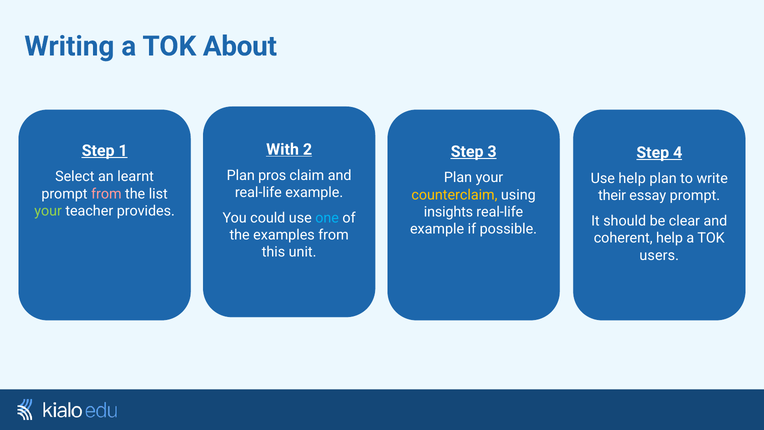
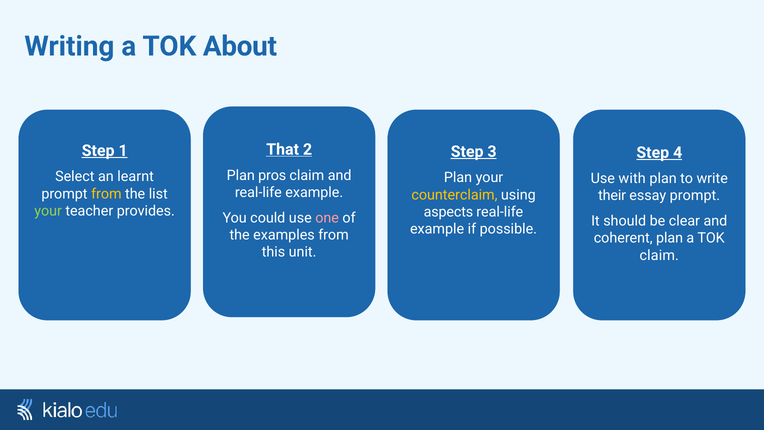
With: With -> That (283, 149)
Use help: help -> with (632, 178)
from colour: pink -> yellow (106, 194)
insights: insights -> aspects (448, 212)
one colour: light blue -> pink (327, 218)
coherent help: help -> plan (670, 238)
users: users -> claim (659, 255)
